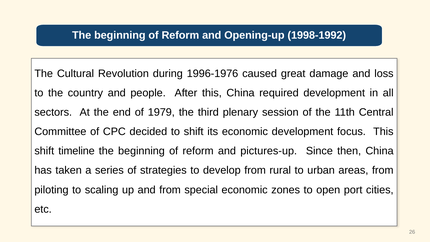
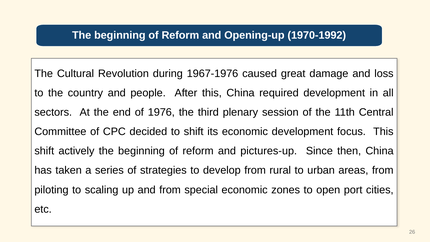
1998-1992: 1998-1992 -> 1970-1992 (317, 35)
1996-1976: 1996-1976 -> 1967-1976 (213, 74)
1979: 1979 -> 1976 (161, 112)
timeline: timeline -> actively (76, 151)
